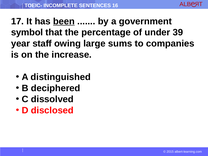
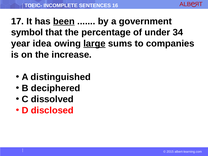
39: 39 -> 34 (178, 32)
staff: staff -> idea (42, 44)
large underline: none -> present (94, 44)
